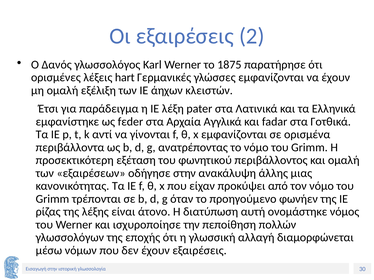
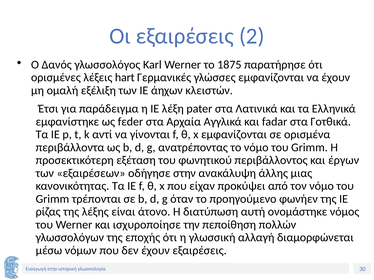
και ομαλή: ομαλή -> έργων (344, 161)
